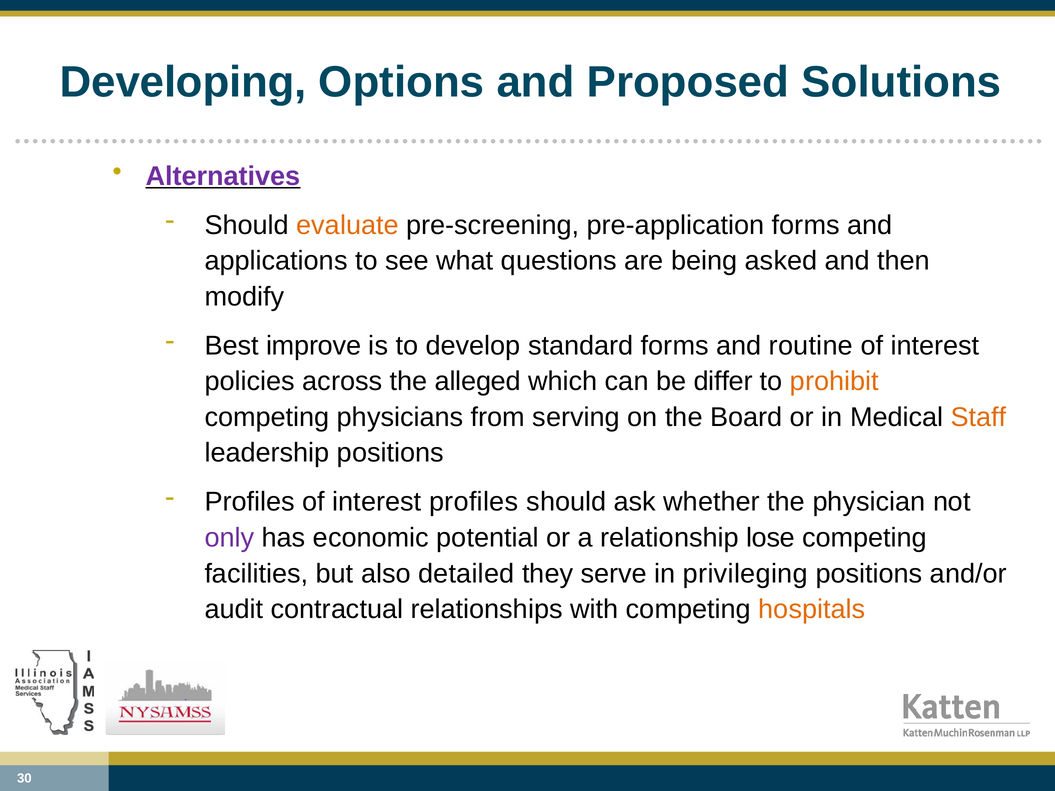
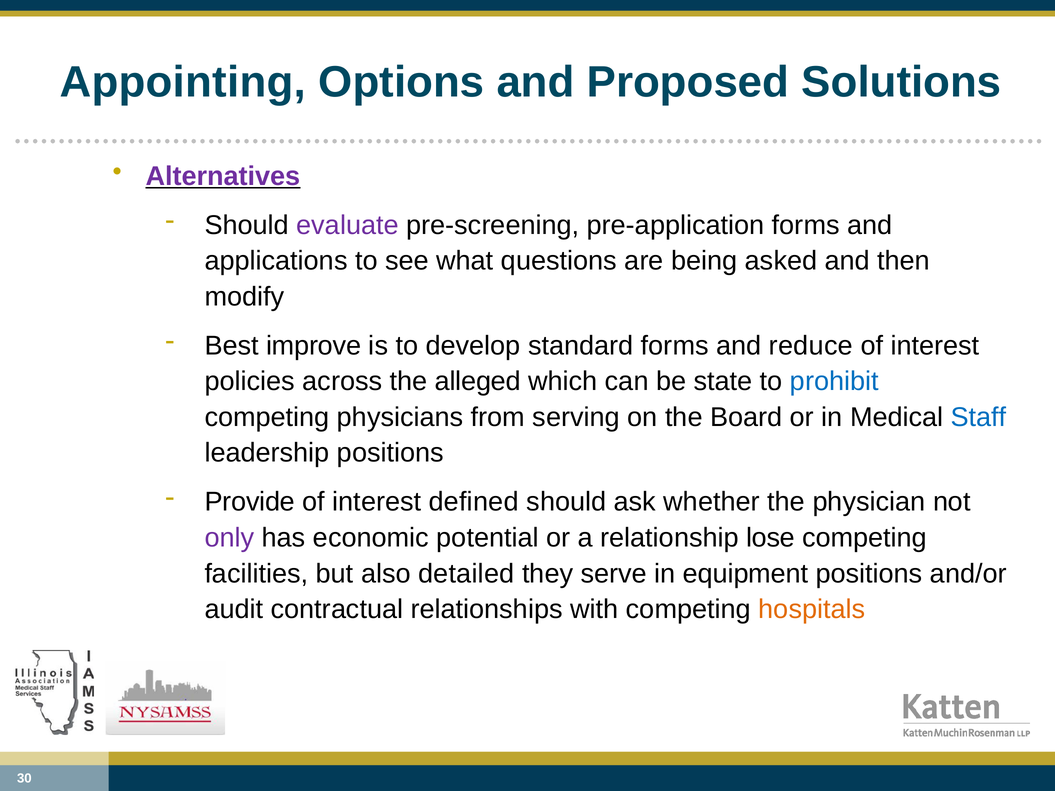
Developing: Developing -> Appointing (183, 82)
evaluate colour: orange -> purple (348, 225)
routine: routine -> reduce (811, 346)
differ: differ -> state (723, 382)
prohibit colour: orange -> blue (834, 382)
Staff colour: orange -> blue (978, 417)
Profiles: Profiles -> Provide (250, 502)
interest profiles: profiles -> defined (474, 502)
privileging: privileging -> equipment (746, 574)
